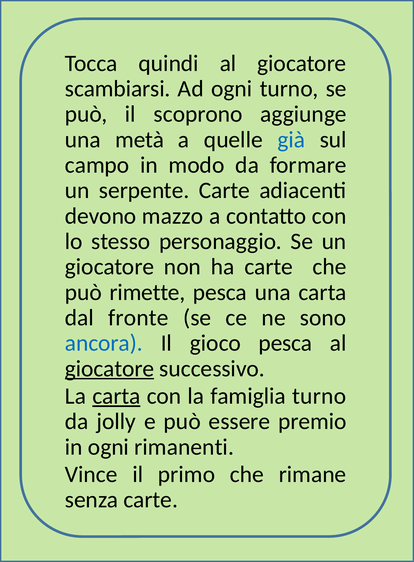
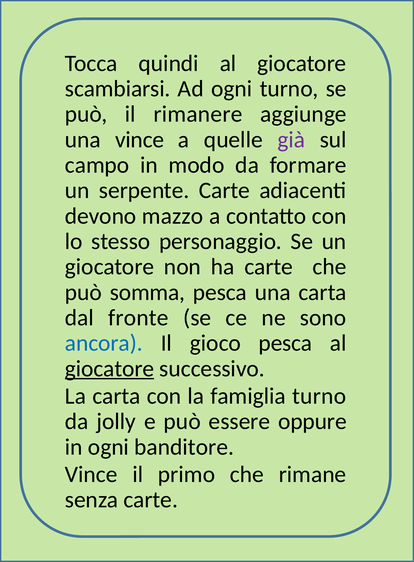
scoprono: scoprono -> rimanere (198, 114)
una metà: metà -> vince (140, 140)
già colour: blue -> purple (291, 140)
rimette: rimette -> somma (147, 292)
carta underline: present -> none (116, 396)
premio: premio -> oppure (312, 421)
rimanenti: rimanenti -> banditore (184, 447)
